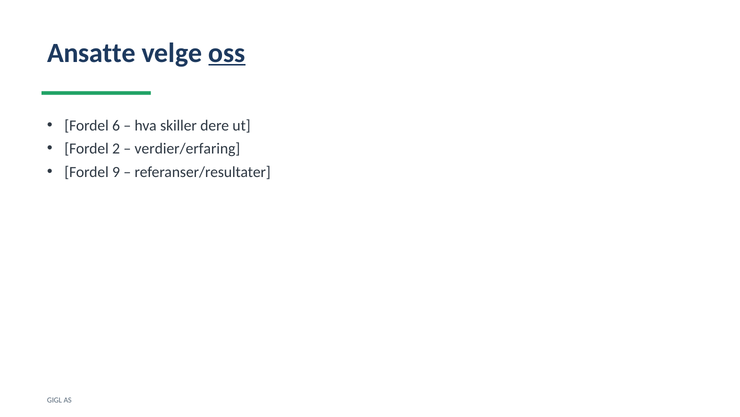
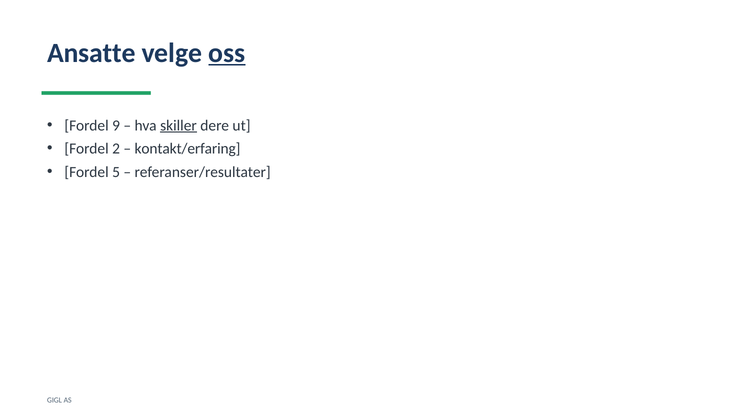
6: 6 -> 9 (116, 125)
skiller underline: none -> present (178, 125)
verdier/erfaring: verdier/erfaring -> kontakt/erfaring (188, 148)
9: 9 -> 5 (116, 172)
